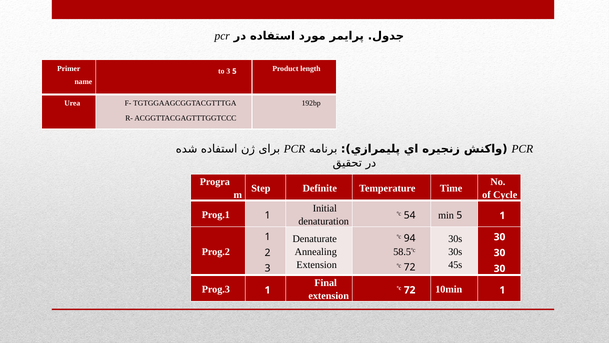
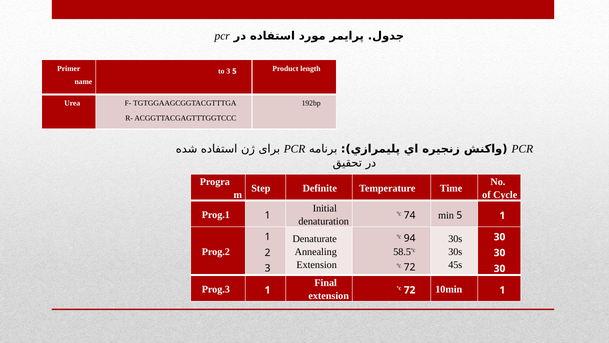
54: 54 -> 74 (410, 215)
